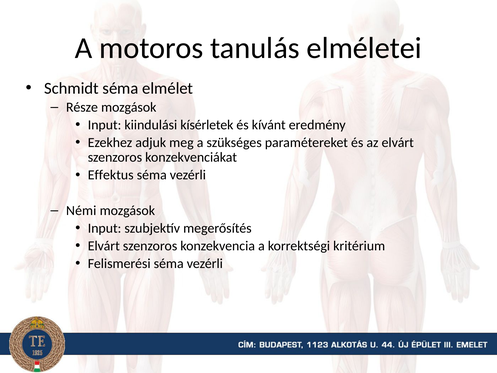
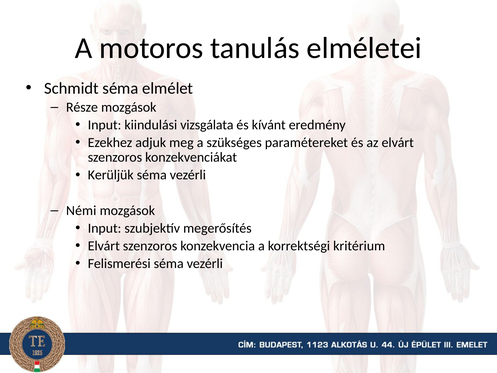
kísérletek: kísérletek -> vizsgálata (207, 125)
Effektus: Effektus -> Kerüljük (111, 175)
